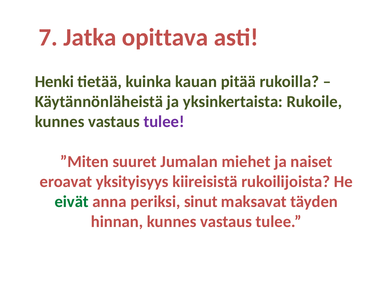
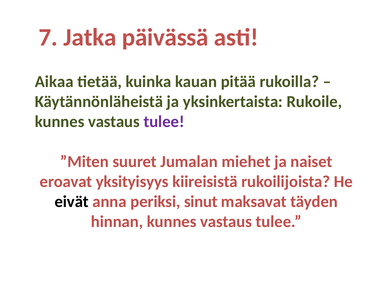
opittava: opittava -> päivässä (165, 37)
Henki: Henki -> Aikaa (54, 82)
eivät colour: green -> black (72, 201)
